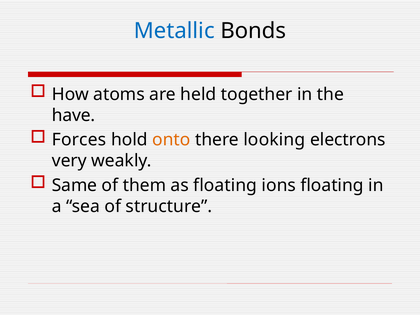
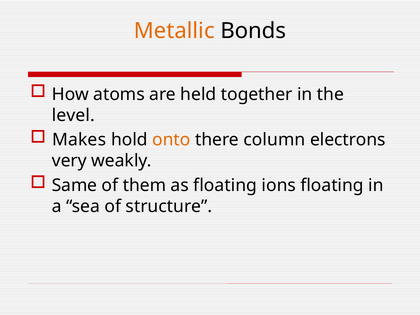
Metallic colour: blue -> orange (174, 31)
have: have -> level (73, 115)
Forces: Forces -> Makes (79, 140)
looking: looking -> column (274, 140)
